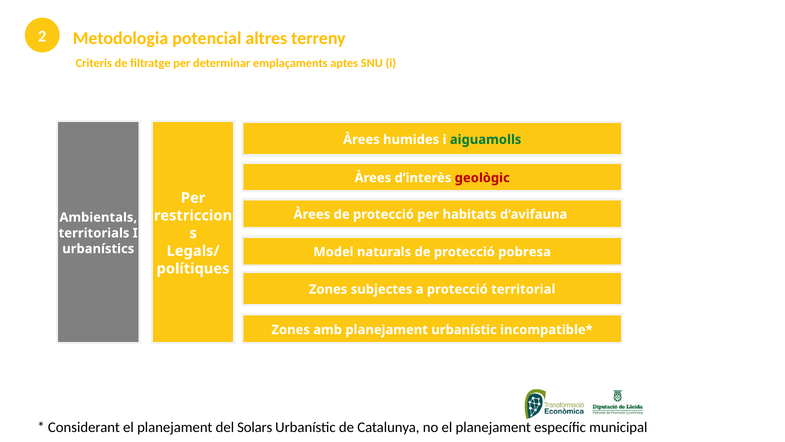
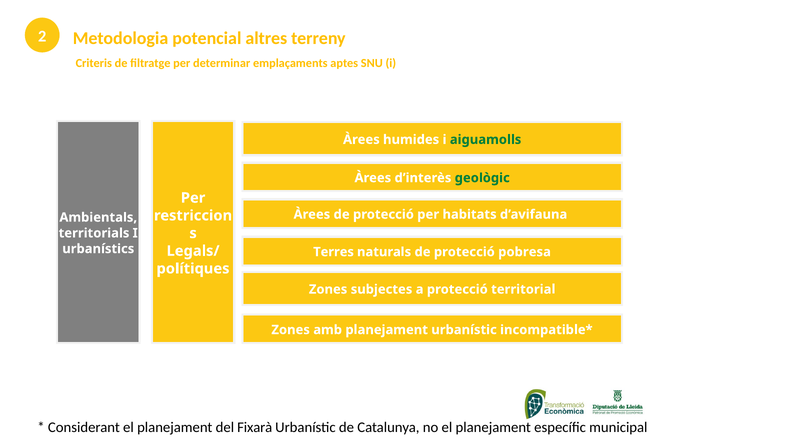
geològic colour: red -> green (482, 178)
Model: Model -> Terres (334, 252)
Solars: Solars -> Fixarà (255, 427)
